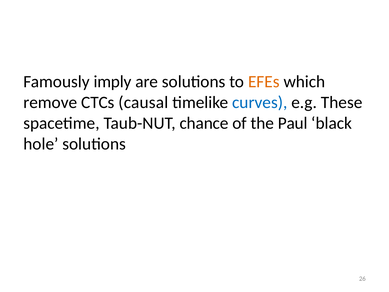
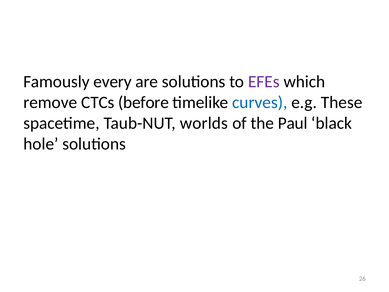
imply: imply -> every (113, 82)
EFEs colour: orange -> purple (264, 82)
causal: causal -> before (143, 102)
chance: chance -> worlds (204, 123)
